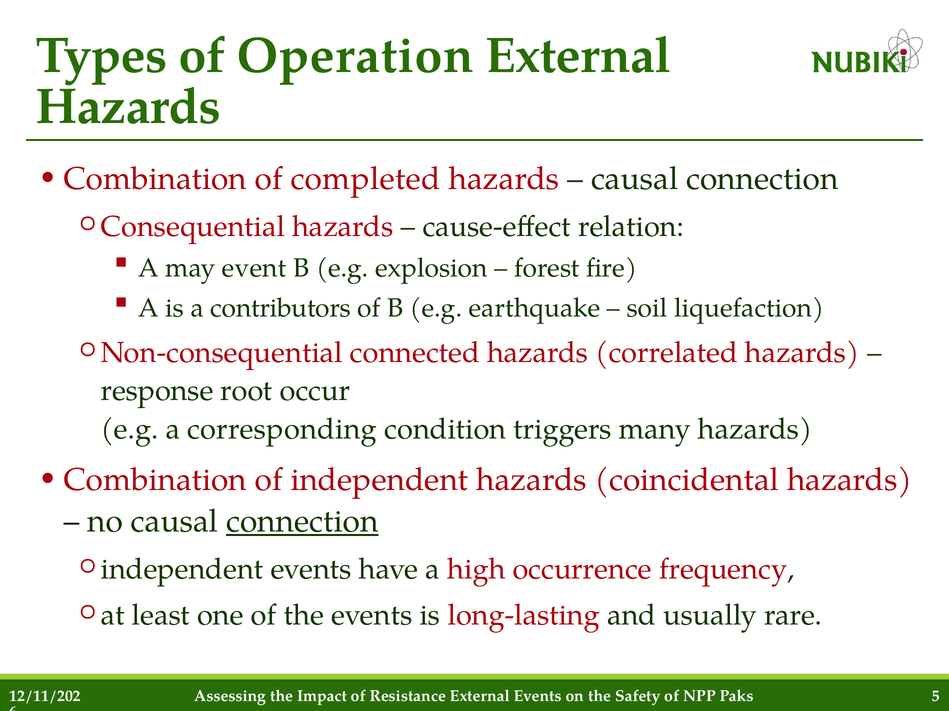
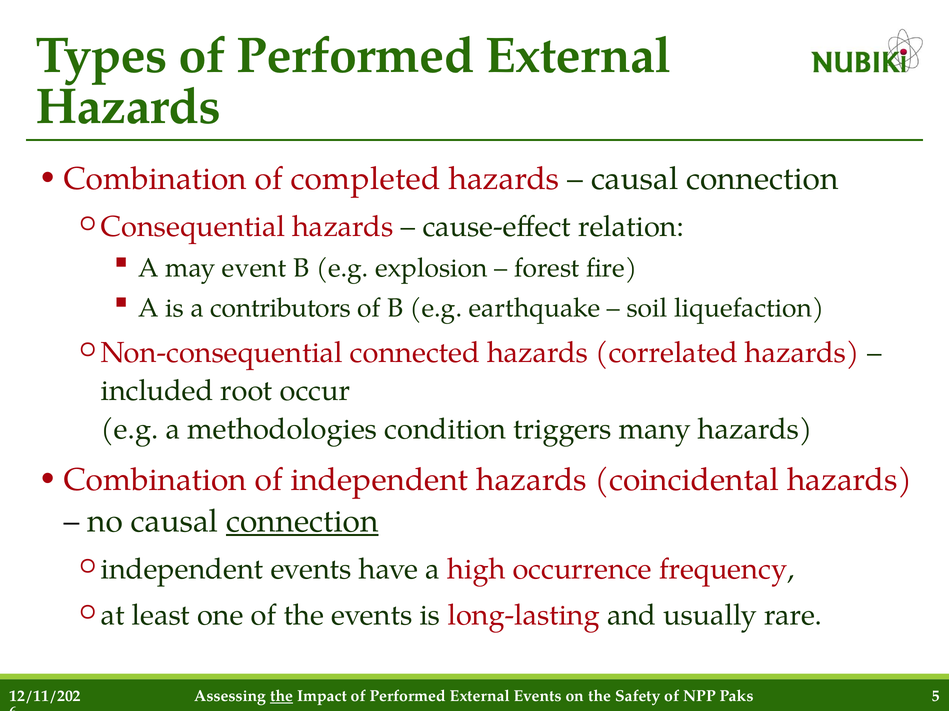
Types of Operation: Operation -> Performed (356, 56)
response: response -> included (157, 391)
corresponding: corresponding -> methodologies (282, 429)
the underline: none -> present (282, 697)
Impact of Resistance: Resistance -> Performed (408, 697)
